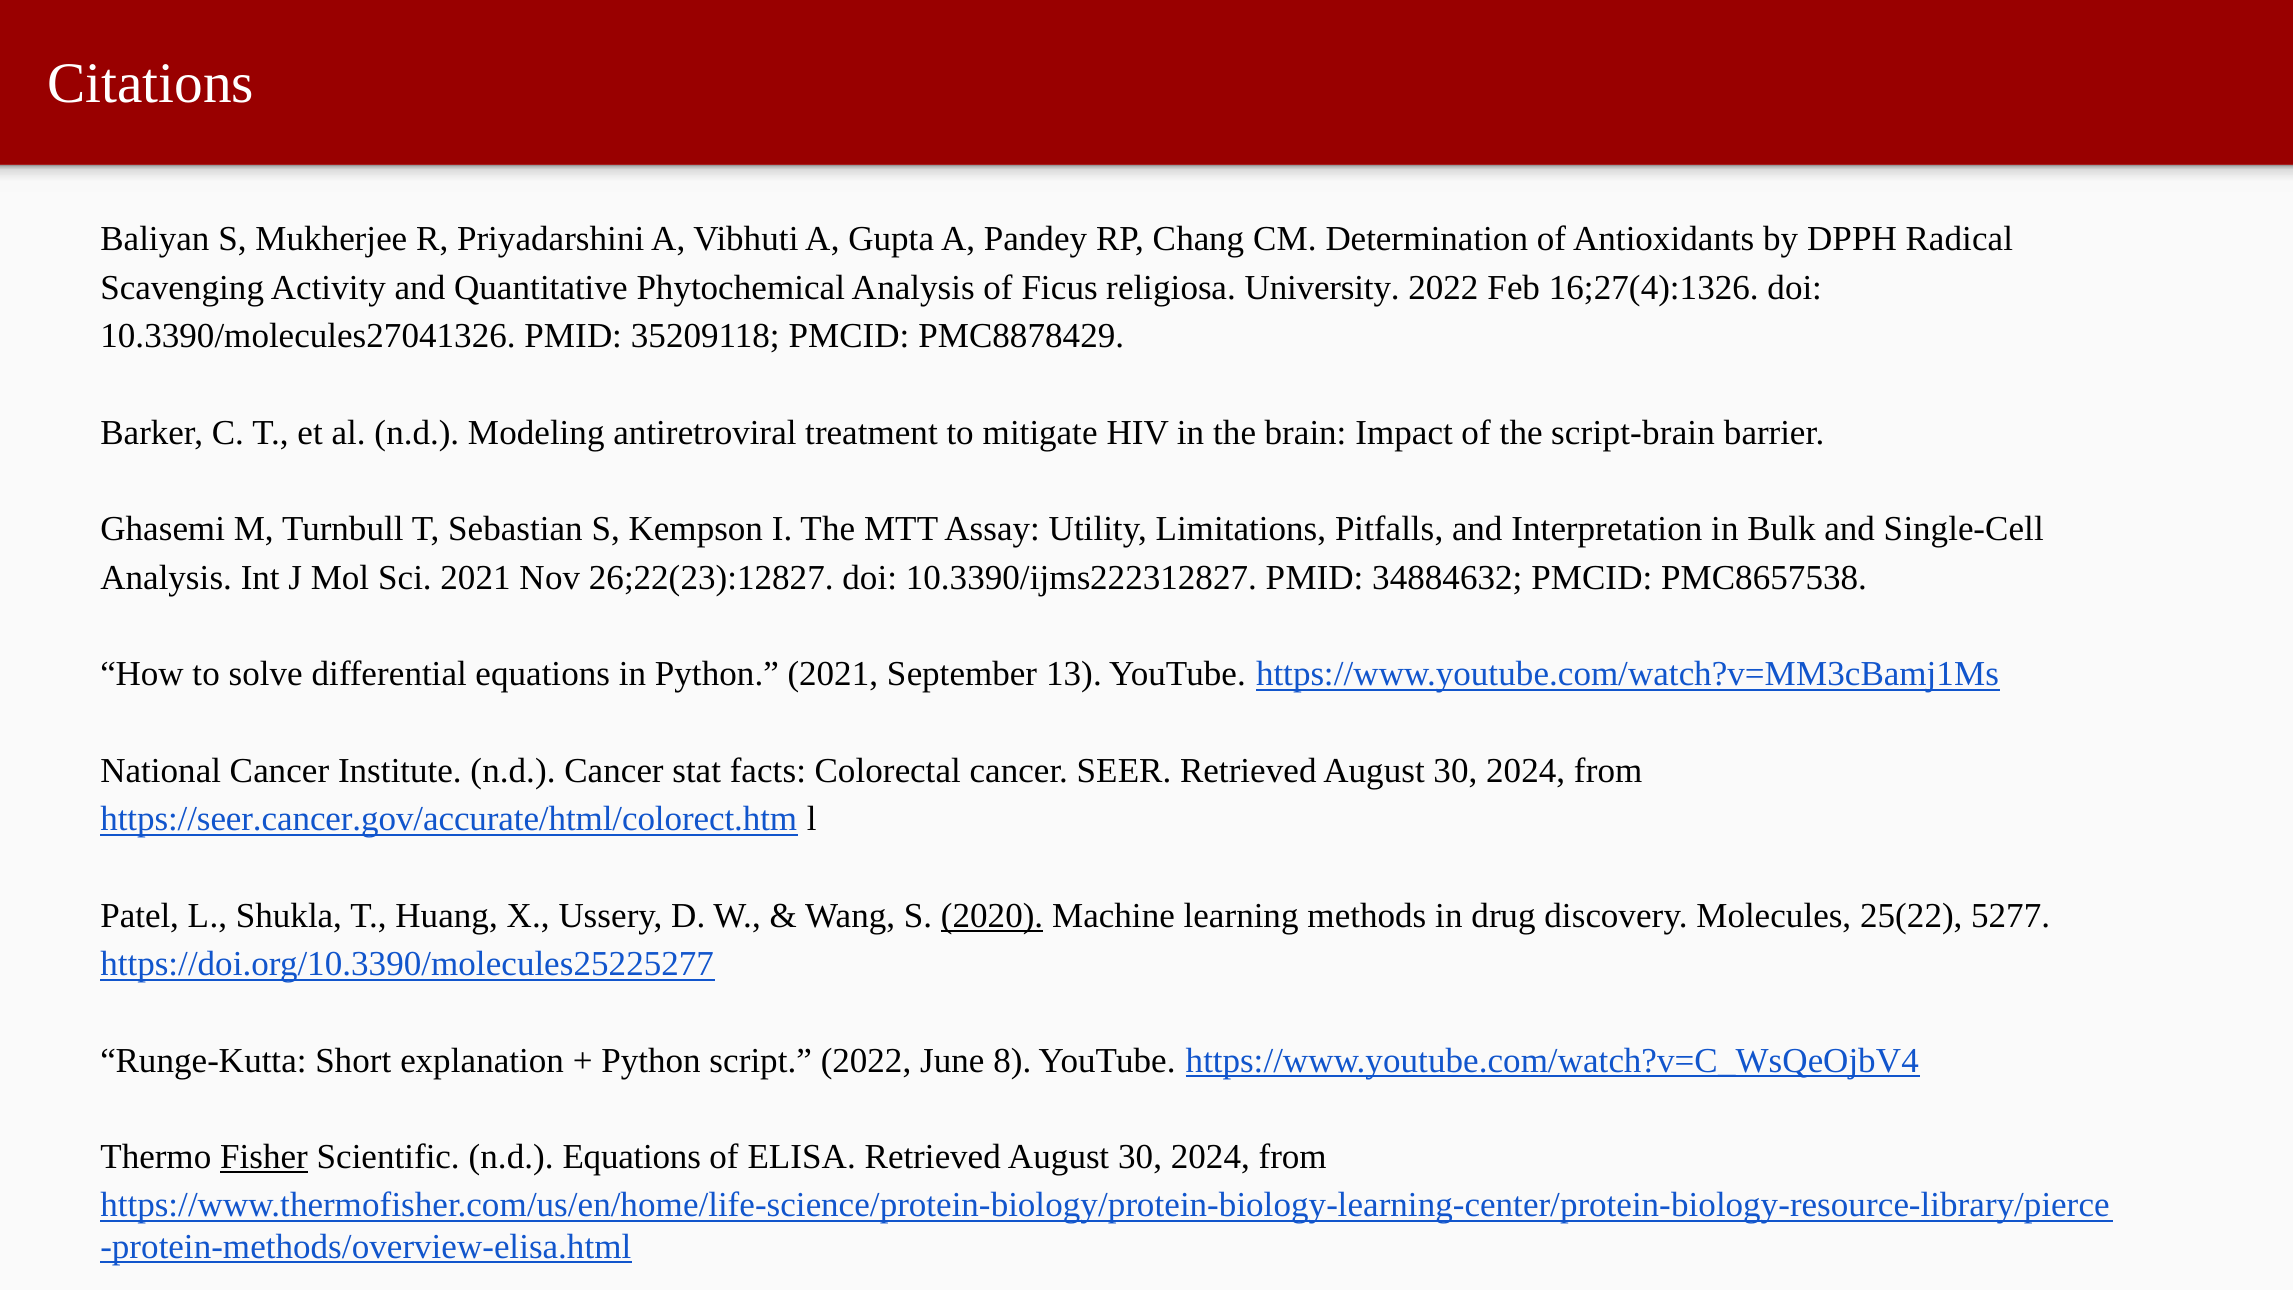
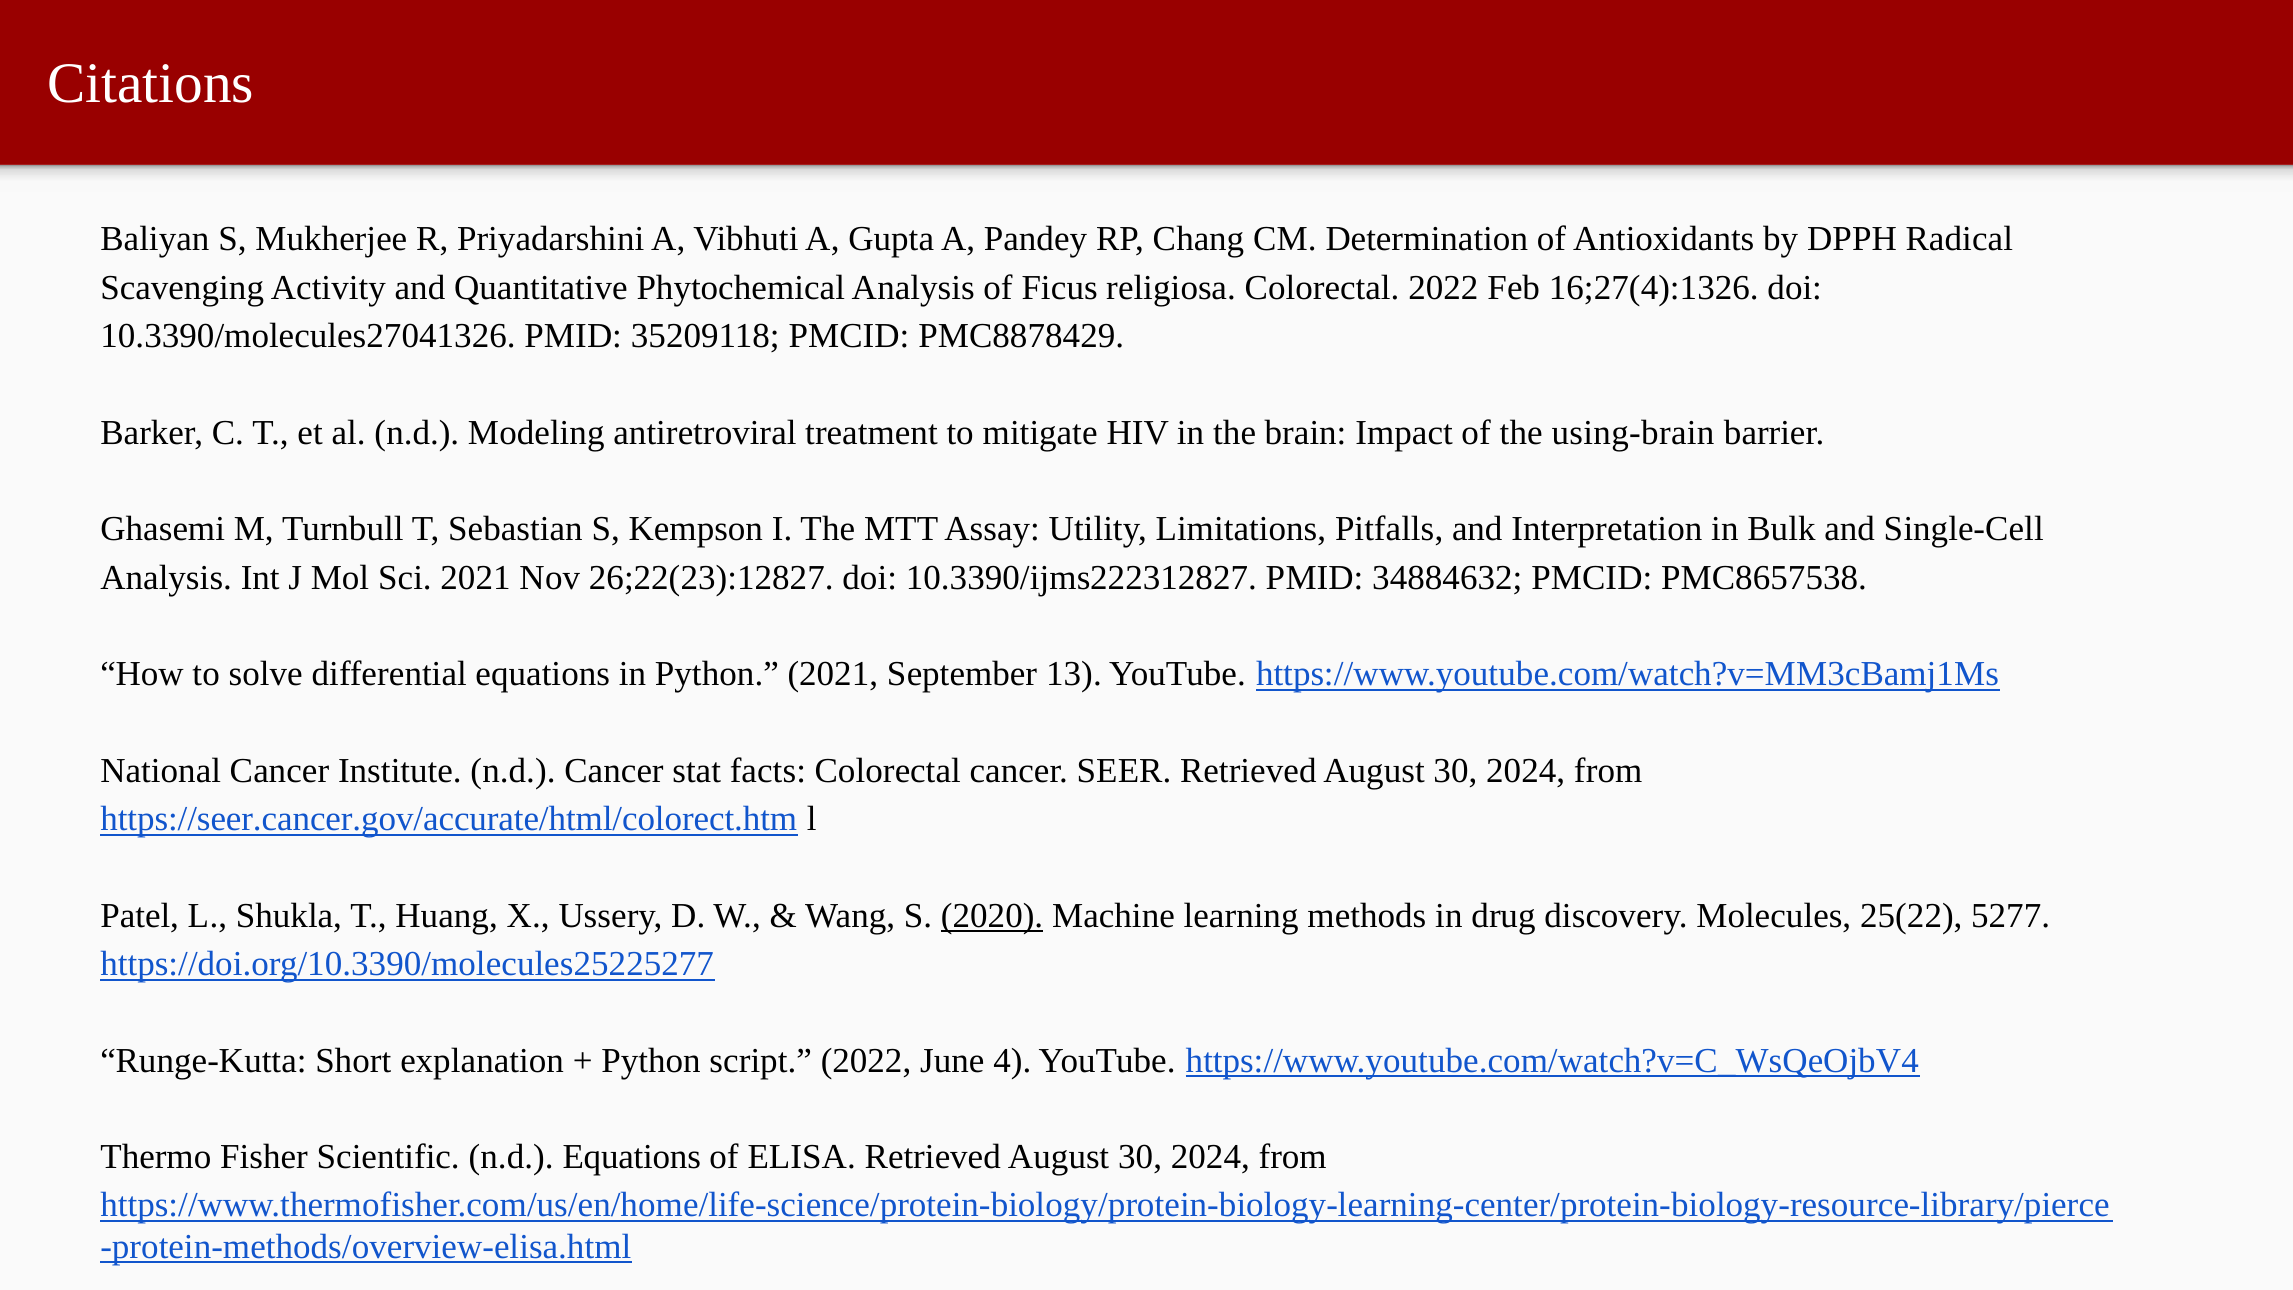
religiosa University: University -> Colorectal (1322, 288)
script-brain: script-brain -> using-brain (1633, 433)
8: 8 -> 4 (1012, 1060)
Fisher underline: present -> none (264, 1157)
